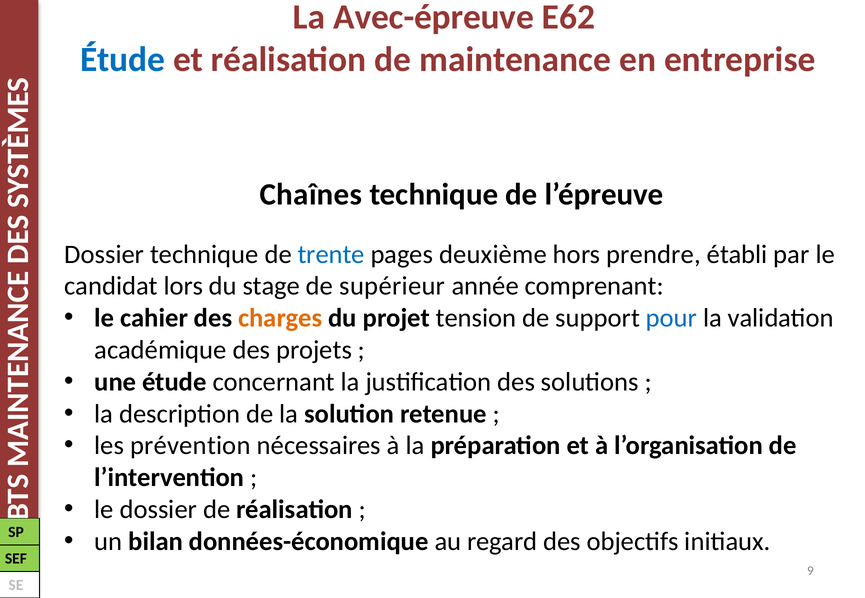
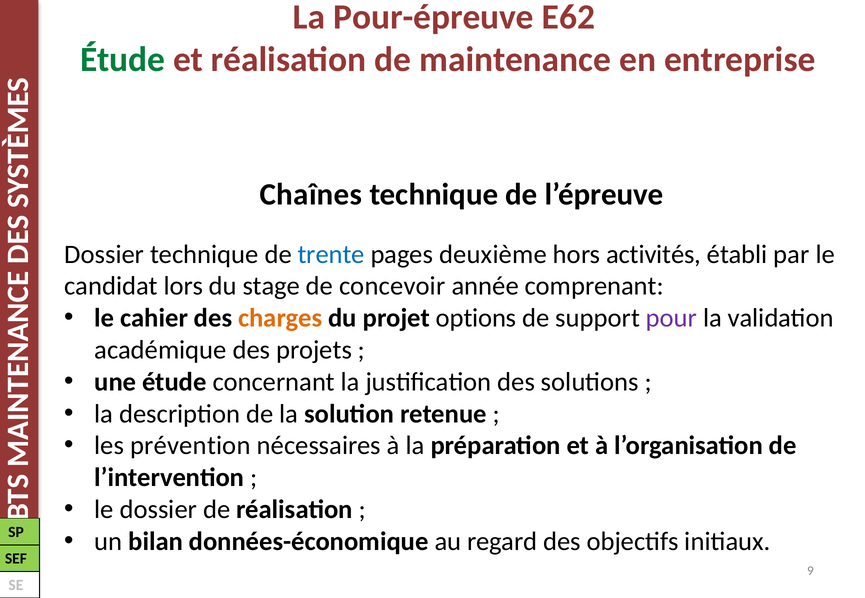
Avec-épreuve: Avec-épreuve -> Pour-épreuve (434, 17)
Étude colour: blue -> green (123, 60)
prendre: prendre -> activités (654, 255)
supérieur: supérieur -> concevoir (392, 287)
tension: tension -> options (476, 319)
pour colour: blue -> purple (671, 319)
